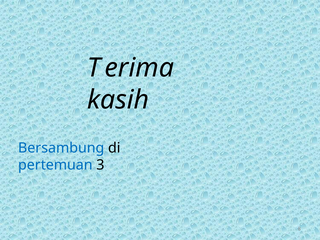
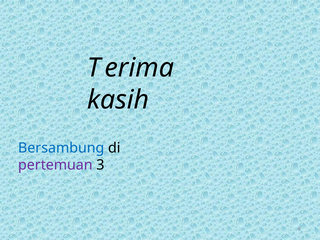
pertemuan colour: blue -> purple (55, 165)
